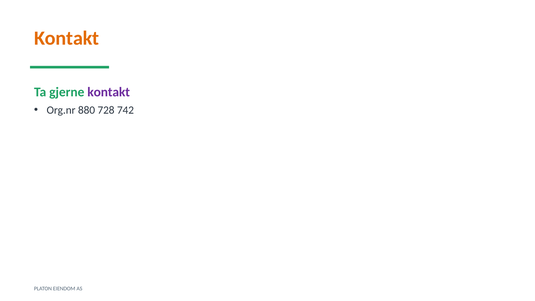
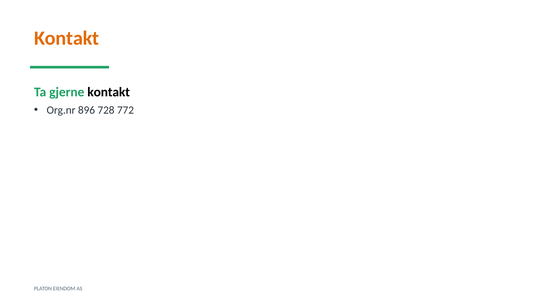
kontakt colour: purple -> black (109, 92)
880: 880 -> 896 (86, 110)
742: 742 -> 772 (125, 110)
